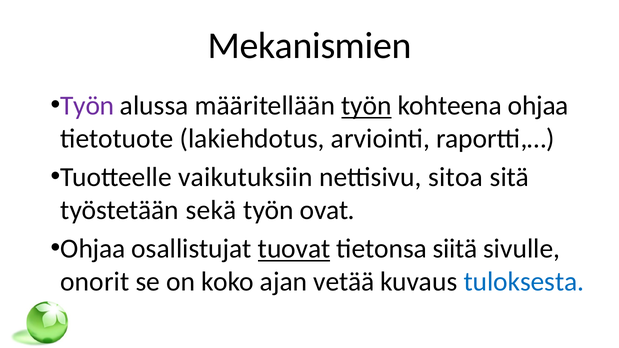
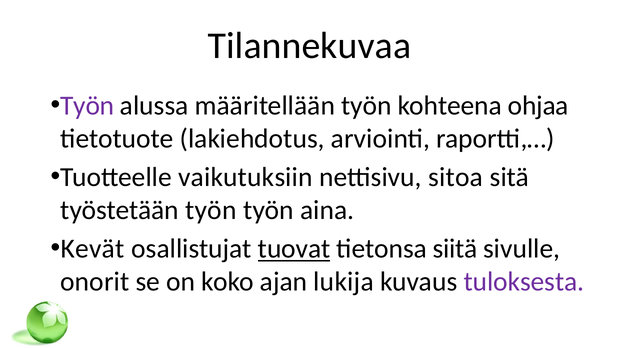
Mekanismien: Mekanismien -> Tilannekuvaa (309, 46)
työn underline: present -> none (366, 106)
työstetään sekä: sekä -> työn (211, 210)
ovat: ovat -> aina (327, 210)
Ohjaa: Ohjaa -> Kevät (93, 249)
vetää: vetää -> lukija (344, 282)
tuloksesta colour: blue -> purple (524, 282)
